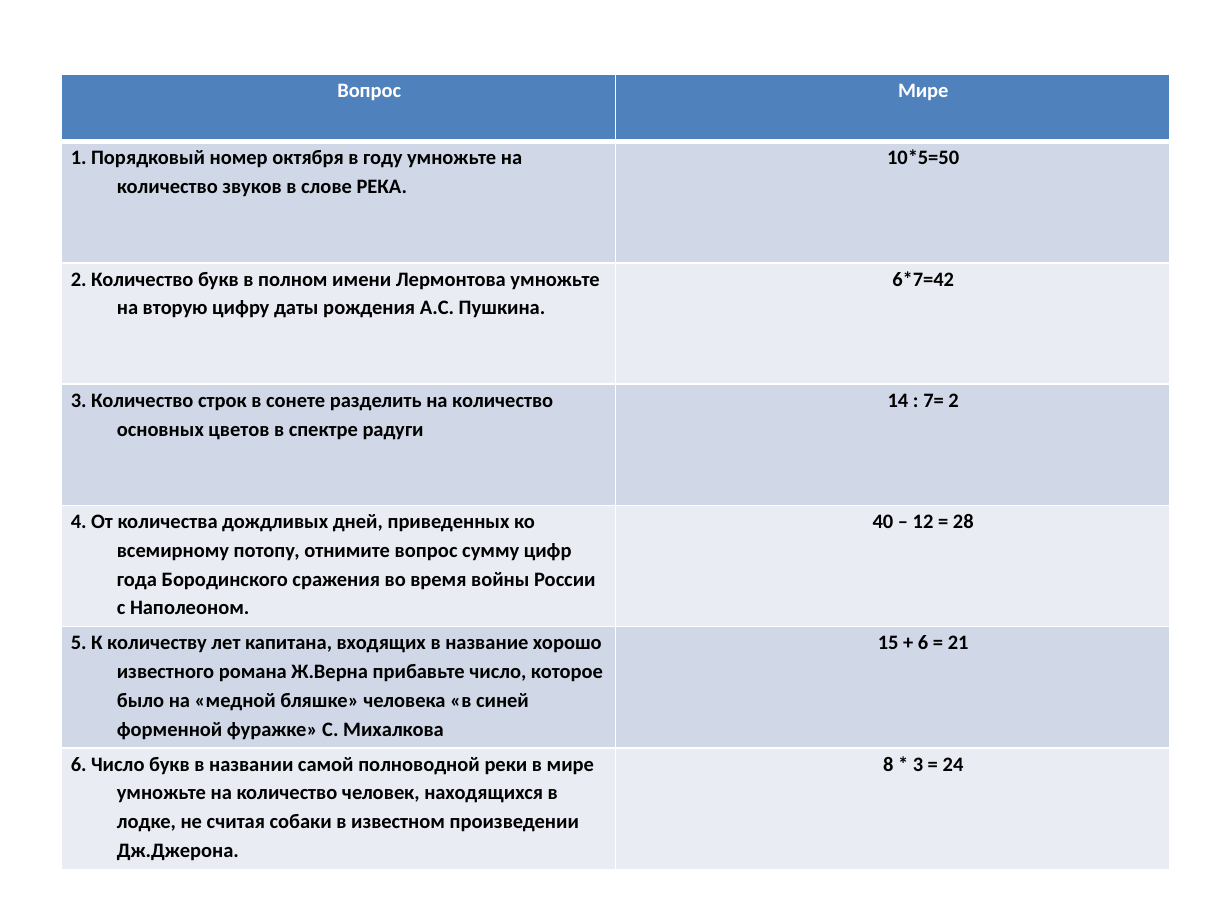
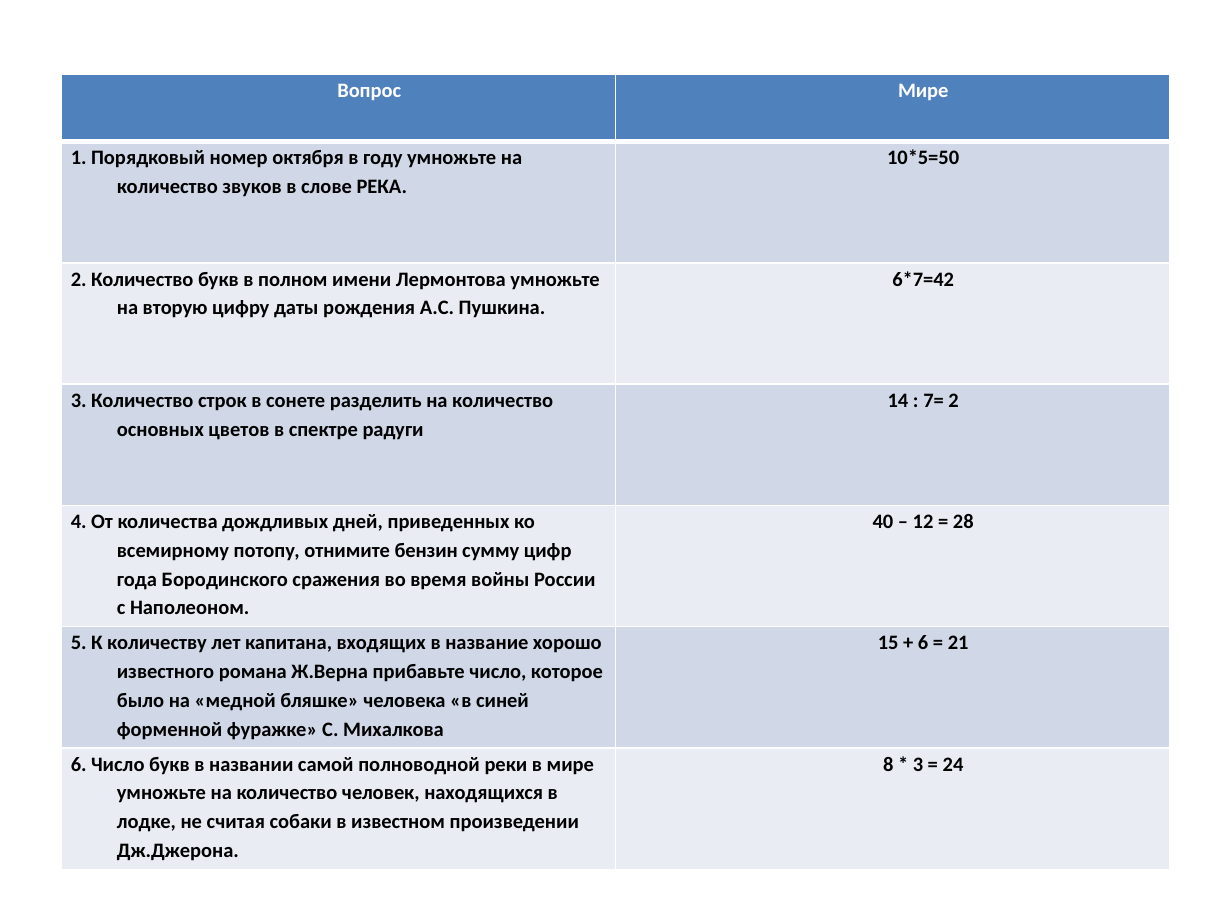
отнимите вопрос: вопрос -> бензин (426, 551)
